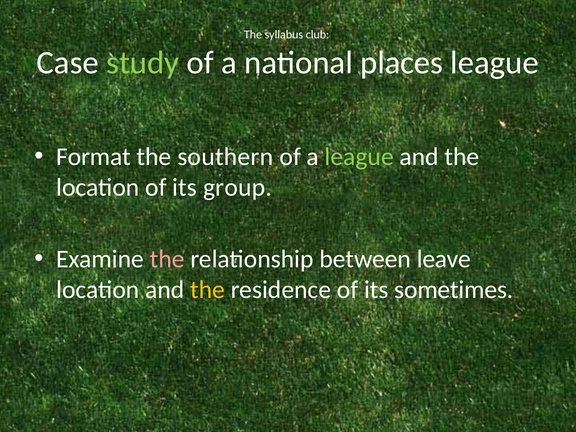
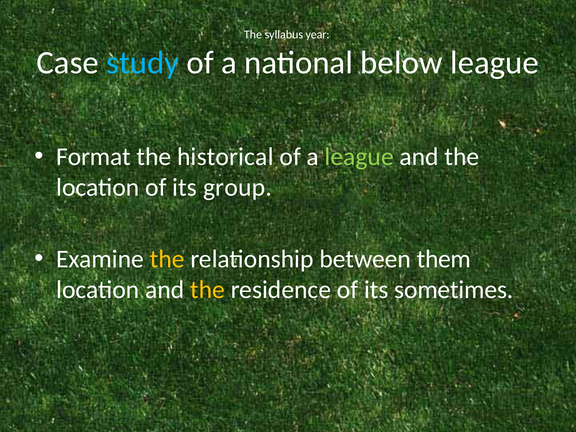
club: club -> year (318, 34)
study colour: light green -> light blue (143, 63)
places: places -> below (401, 63)
southern: southern -> historical (225, 157)
the colour: pink -> yellow (167, 259)
leave: leave -> them (444, 259)
